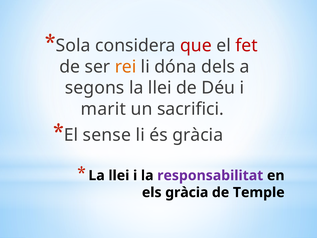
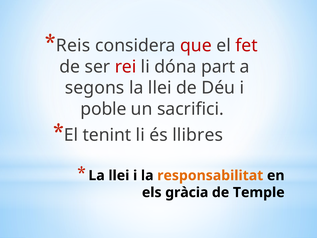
Sola: Sola -> Reis (73, 46)
rei colour: orange -> red (126, 67)
dels: dels -> part (218, 67)
marit: marit -> poble (103, 109)
sense: sense -> tenint (107, 135)
és gràcia: gràcia -> llibres (198, 135)
responsabilitat colour: purple -> orange (210, 175)
